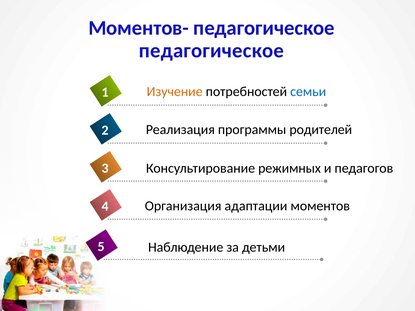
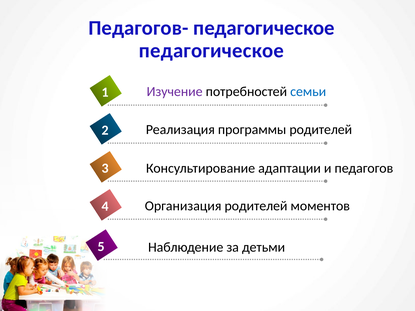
Моментов-: Моментов- -> Педагогов- (138, 28)
Изучение colour: orange -> purple (175, 92)
режимных: режимных -> адаптации (290, 168)
Организация адаптации: адаптации -> родителей (256, 206)
